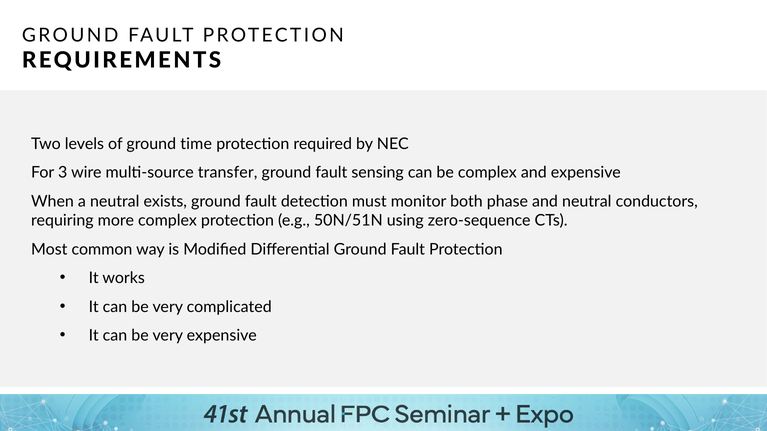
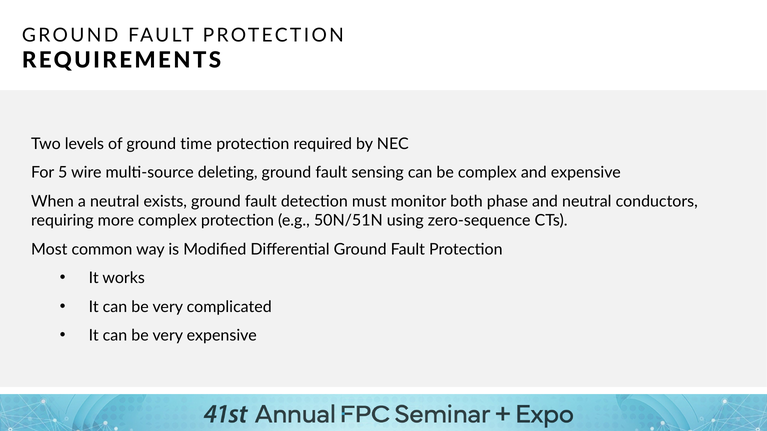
3: 3 -> 5 (63, 173)
transfer: transfer -> deleting (228, 173)
